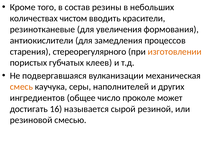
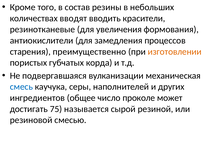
чистом: чистом -> вводят (73, 18)
стереорегулярного: стереорегулярного -> преимущественно (89, 52)
клеев: клеев -> корда (99, 63)
смесь colour: orange -> blue (21, 87)
16: 16 -> 75 (56, 109)
